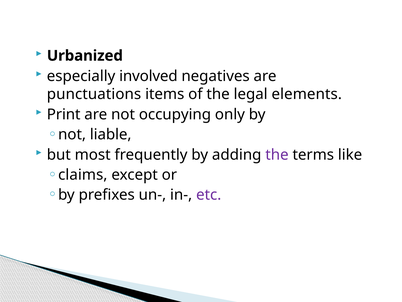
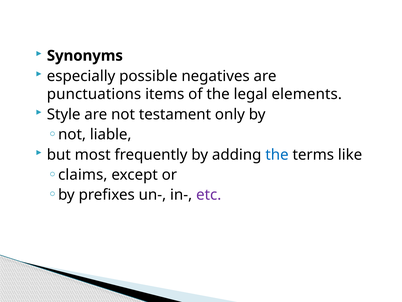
Urbanized: Urbanized -> Synonyms (85, 56)
involved: involved -> possible (148, 76)
Print: Print -> Style (64, 114)
occupying: occupying -> testament (175, 114)
the colour: purple -> blue (277, 155)
